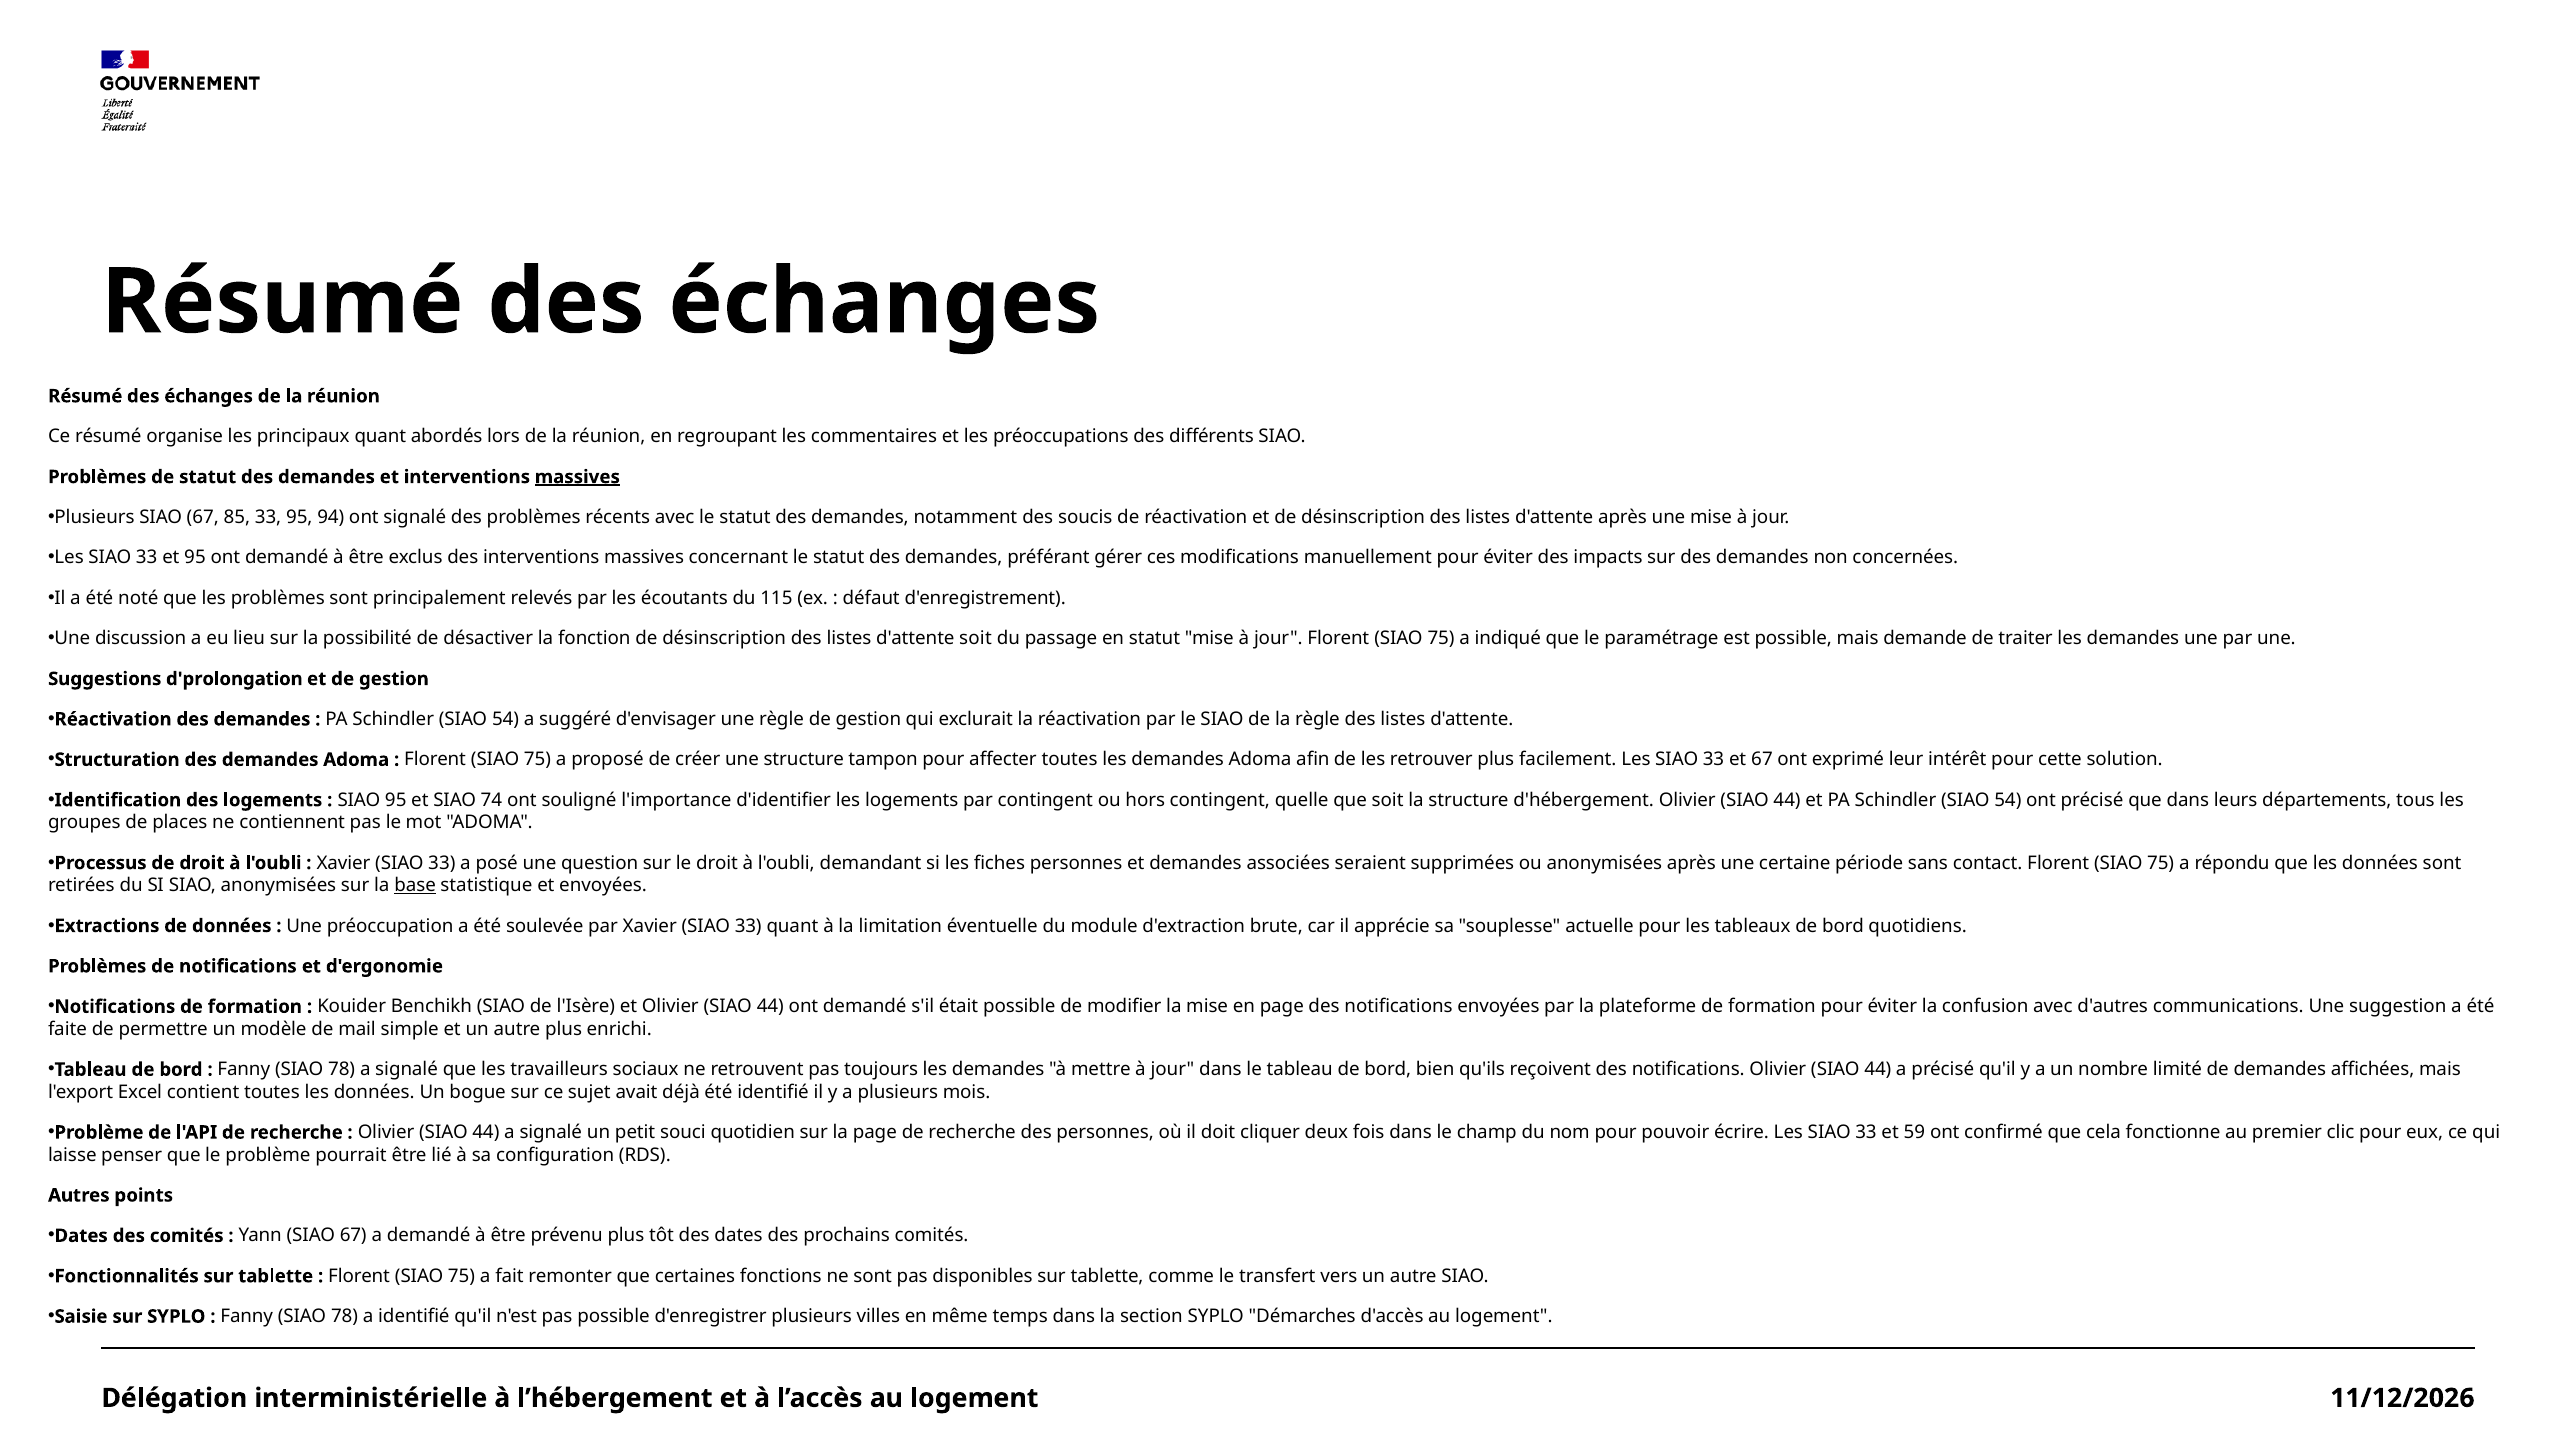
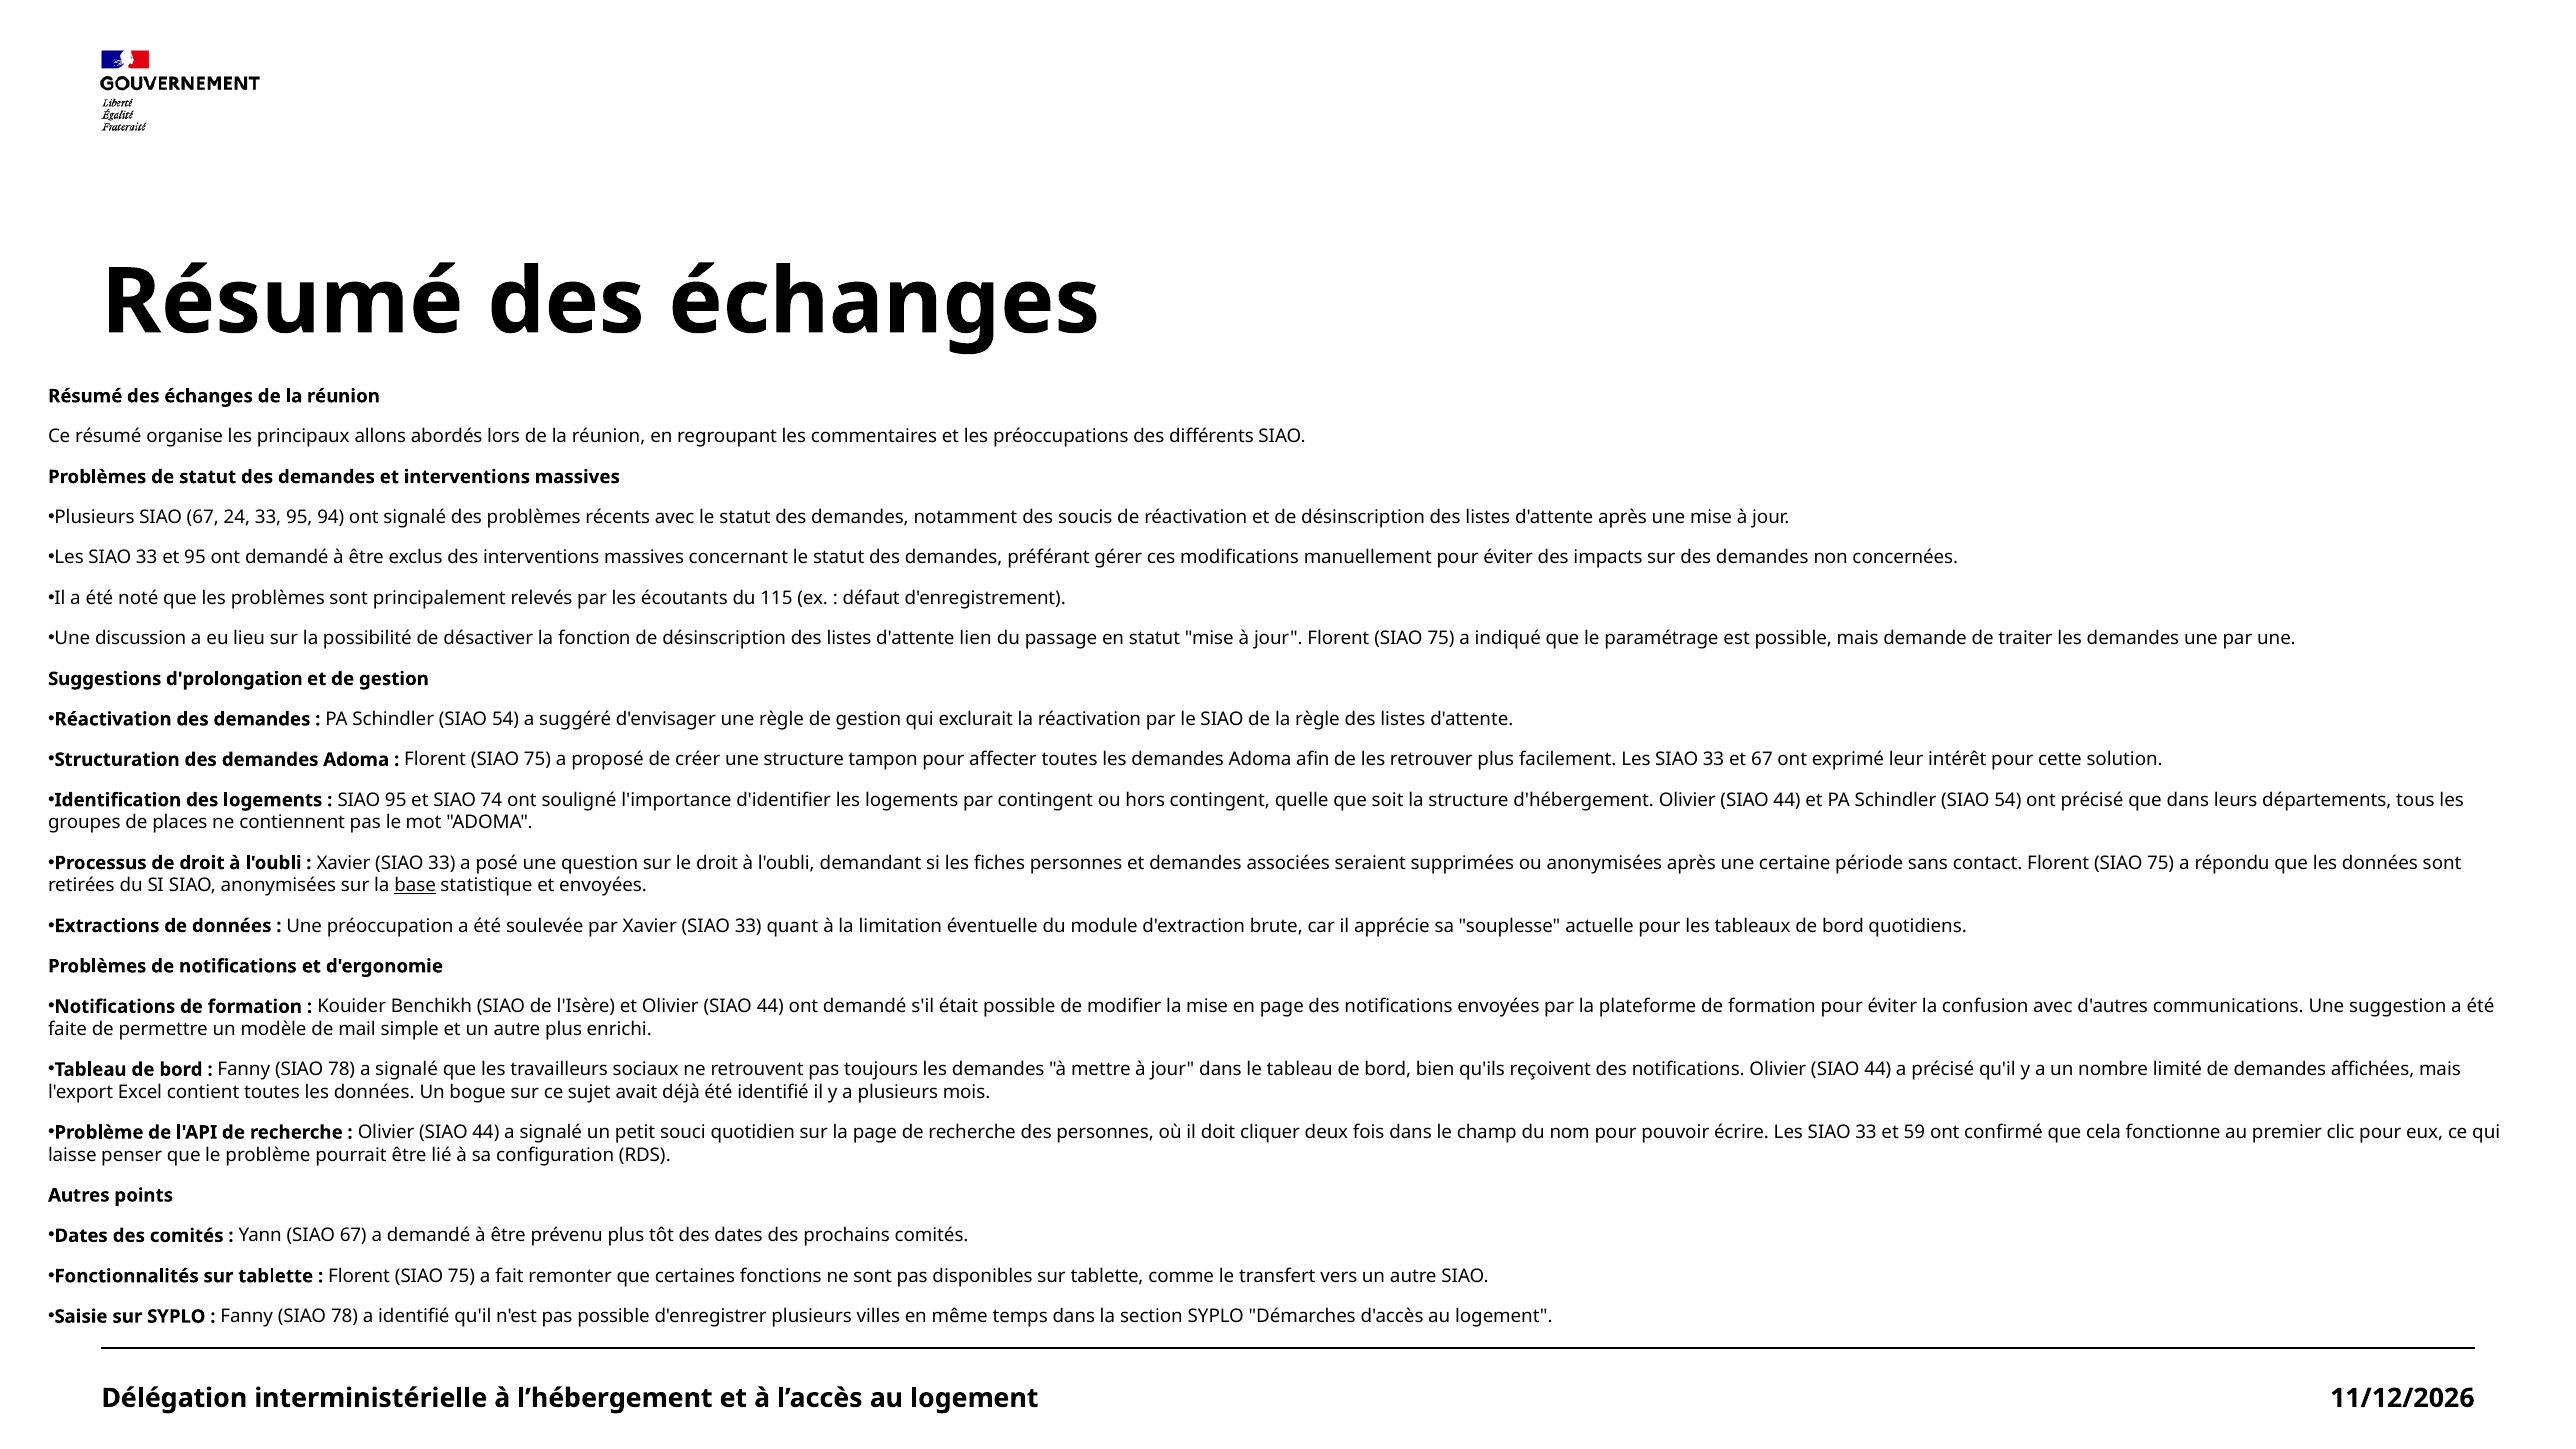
principaux quant: quant -> allons (380, 437)
massives underline: present -> none (577, 477)
85: 85 -> 24 (237, 517)
d'attente soit: soit -> lien (976, 639)
